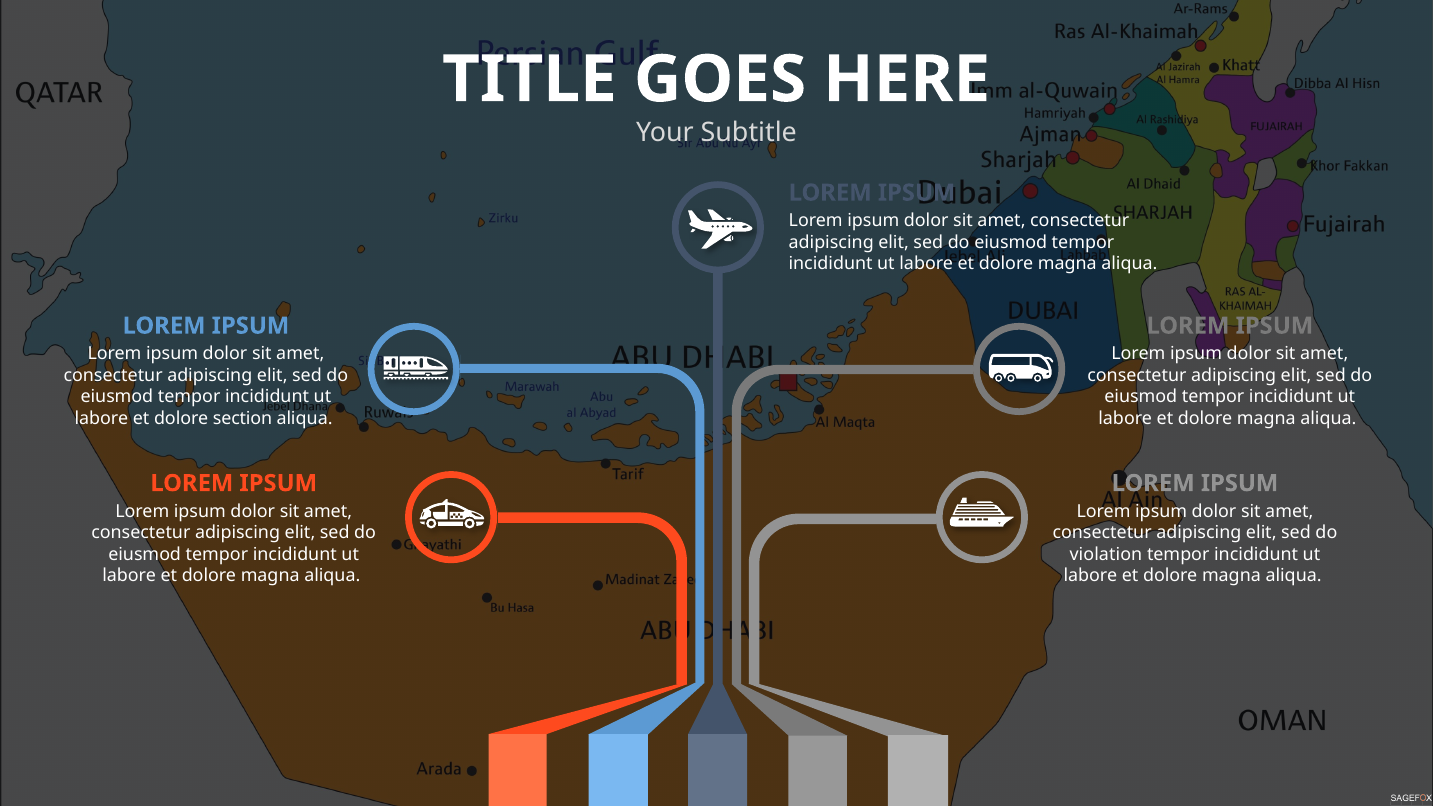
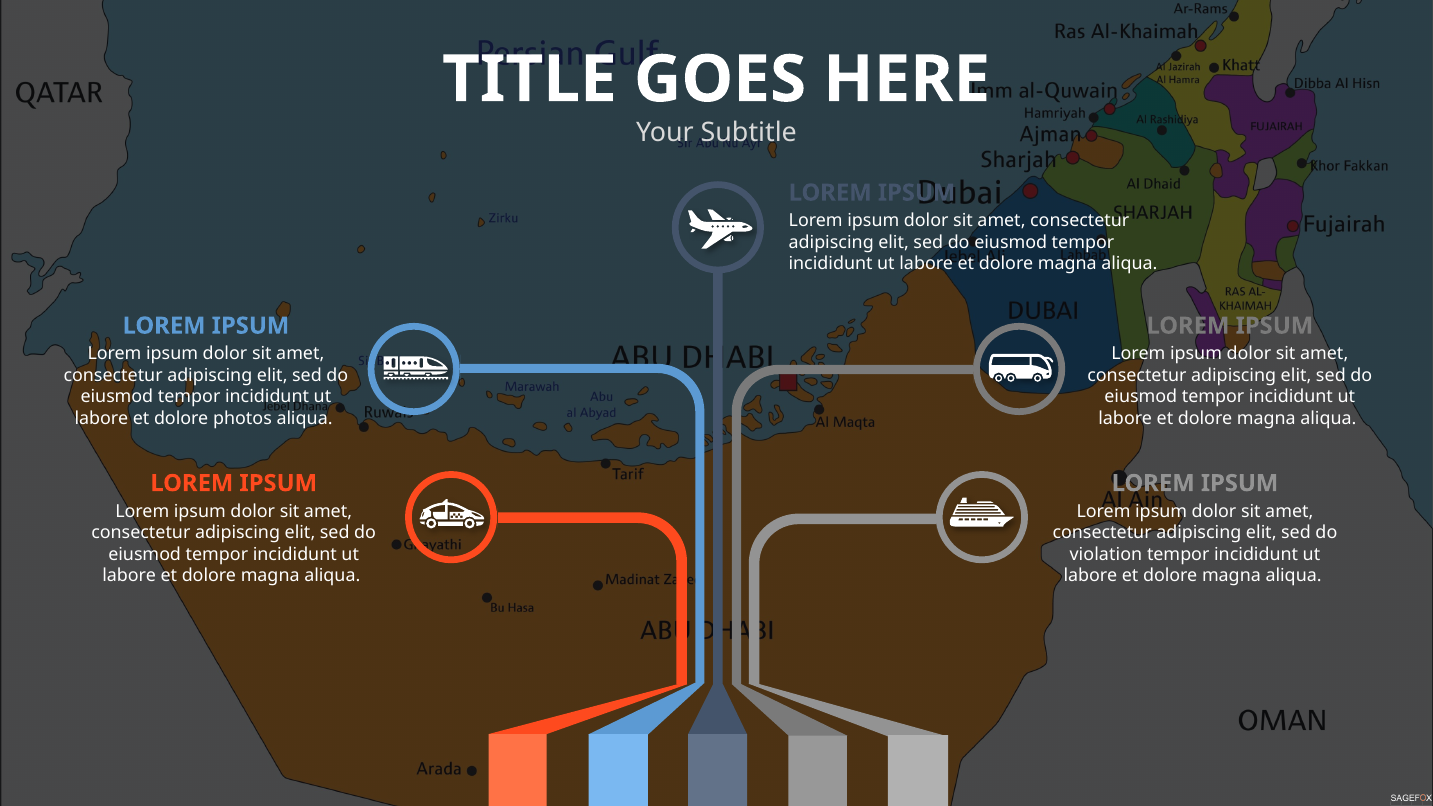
section: section -> photos (242, 419)
